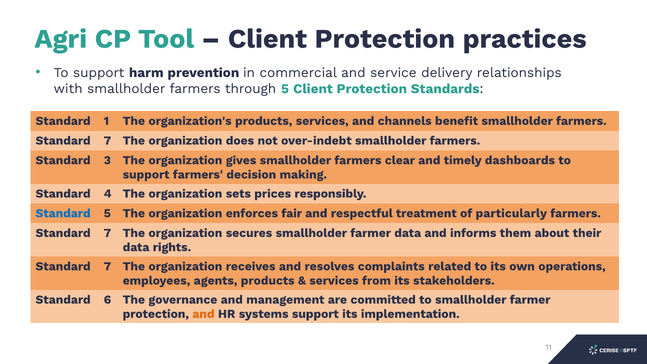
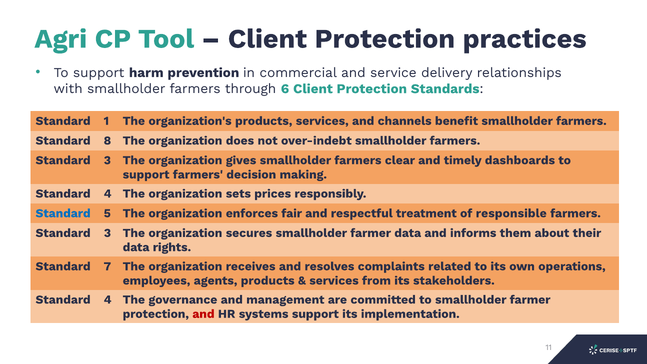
through 5: 5 -> 6 (285, 89)
7: 7 -> 8 (107, 141)
particularly: particularly -> responsible (511, 213)
7: 7 -> 3 (107, 233)
6: 6 -> 4 (108, 300)
and colour: orange -> red (203, 314)
